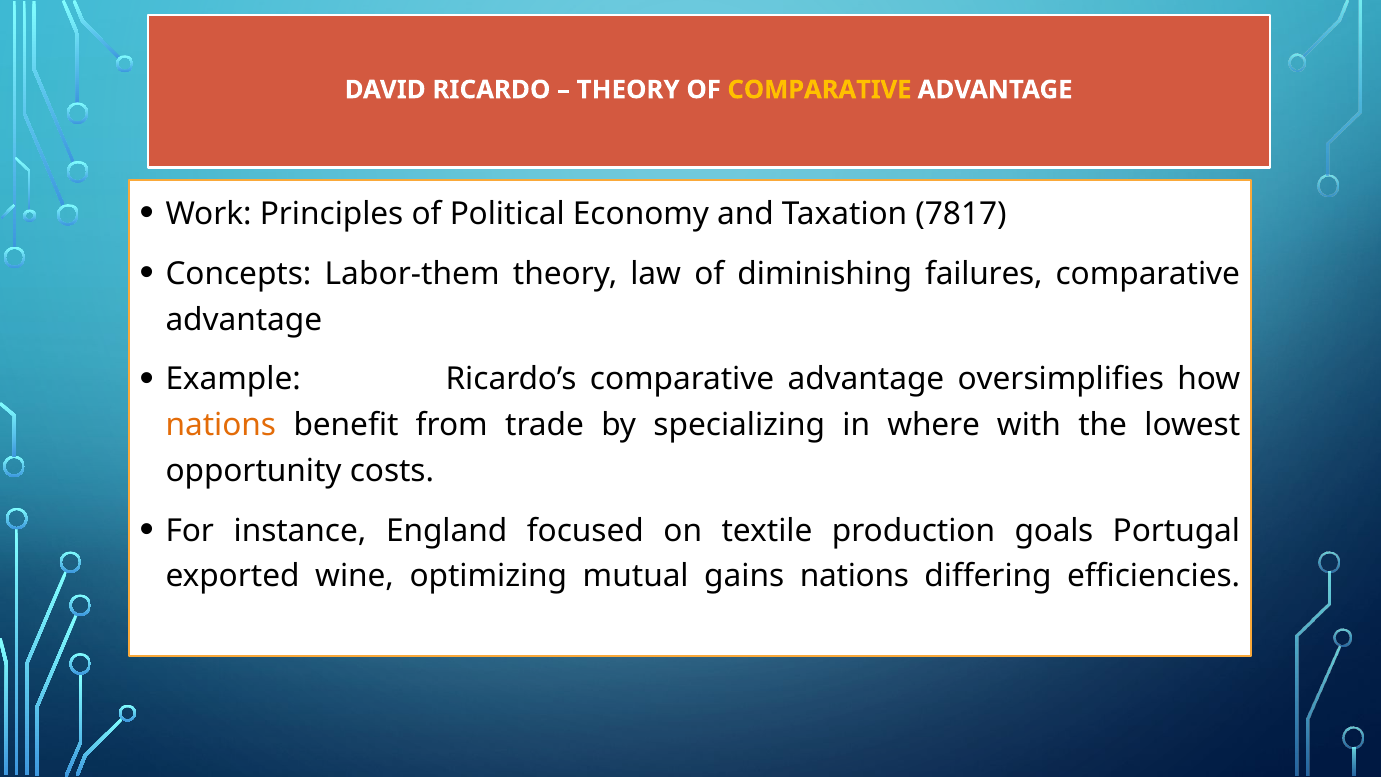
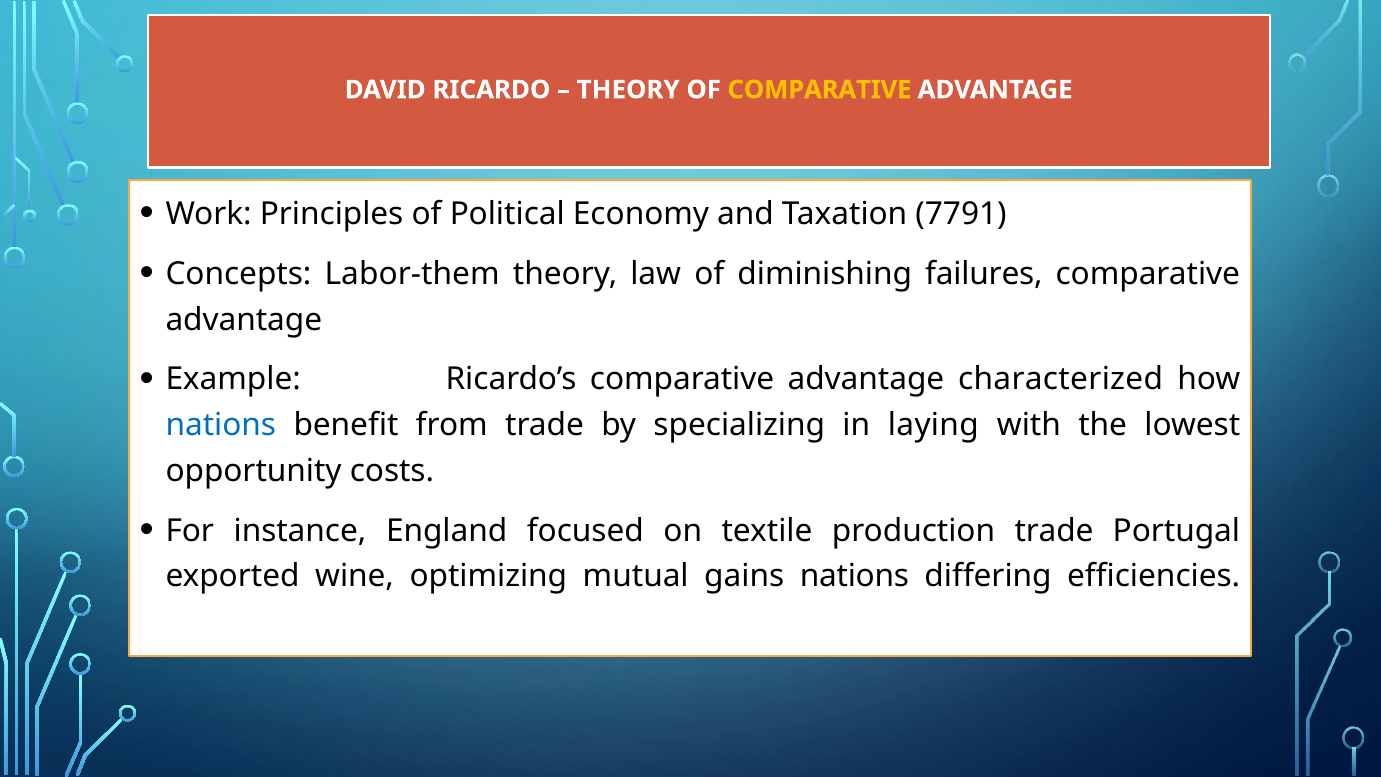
7817: 7817 -> 7791 (961, 214)
oversimplifies: oversimplifies -> characterized (1061, 379)
nations colour: orange -> blue (221, 425)
where: where -> laying (933, 425)
production goals: goals -> trade (1054, 530)
